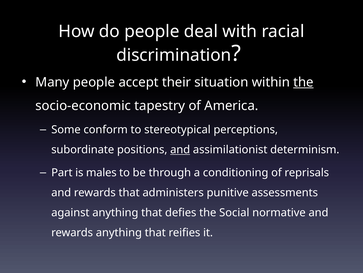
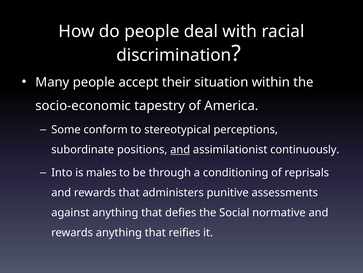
the underline: present -> none (303, 82)
determinism: determinism -> continuously (305, 149)
Part: Part -> Into (62, 172)
